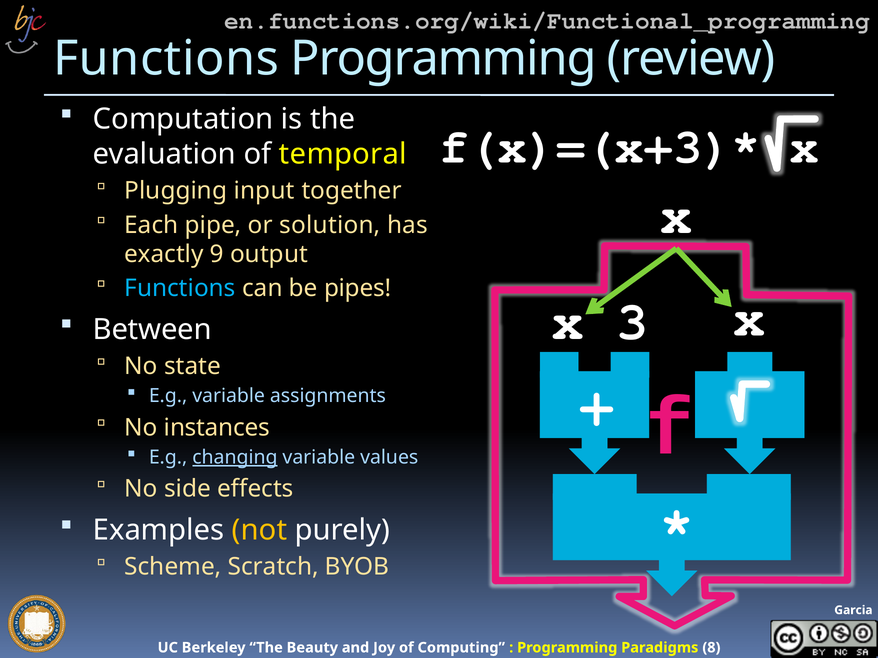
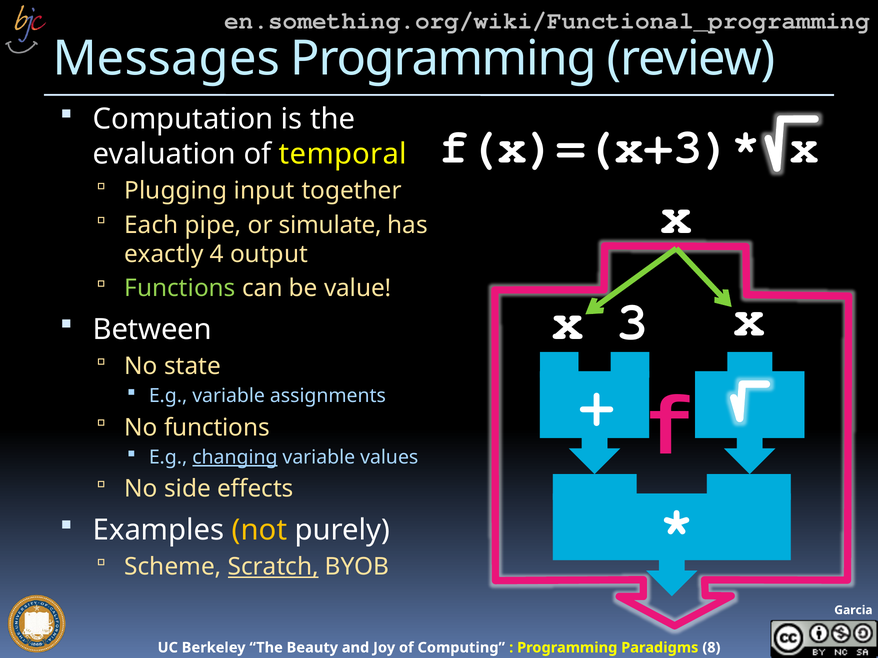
en.functions.org/wiki/Functional_programming: en.functions.org/wiki/Functional_programming -> en.something.org/wiki/Functional_programming (547, 21)
Functions: Functions -> Messages (166, 59)
solution: solution -> simulate (330, 225)
9: 9 -> 4 (217, 254)
Functions colour: light blue -> light green (180, 289)
pipes: pipes -> value (358, 289)
No instances: instances -> functions (217, 428)
Scratch underline: none -> present (273, 567)
